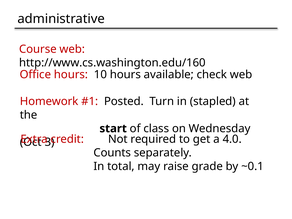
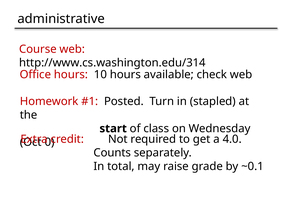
http://www.cs.washington.edu/160: http://www.cs.washington.edu/160 -> http://www.cs.washington.edu/314 (112, 63)
3: 3 -> 0 (50, 142)
